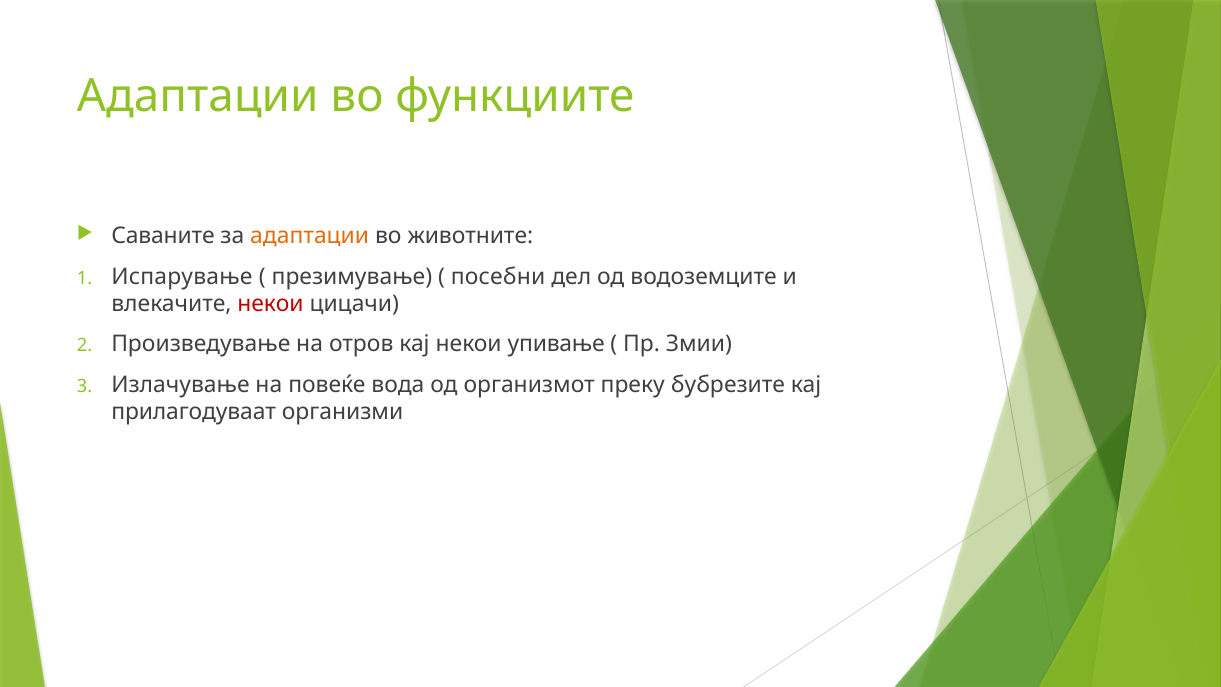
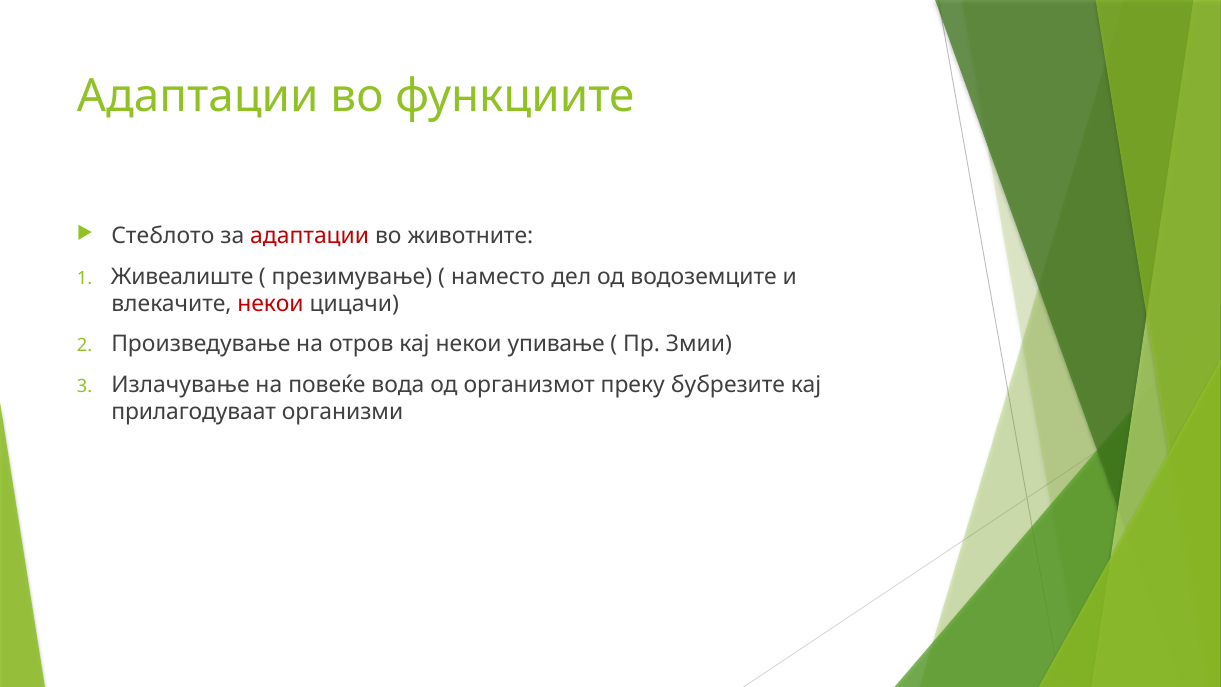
Саваните: Саваните -> Стеблото (163, 236)
адаптации colour: orange -> red (310, 236)
Испарување: Испарување -> Живеалиште (182, 277)
посебни: посебни -> наместо (498, 277)
